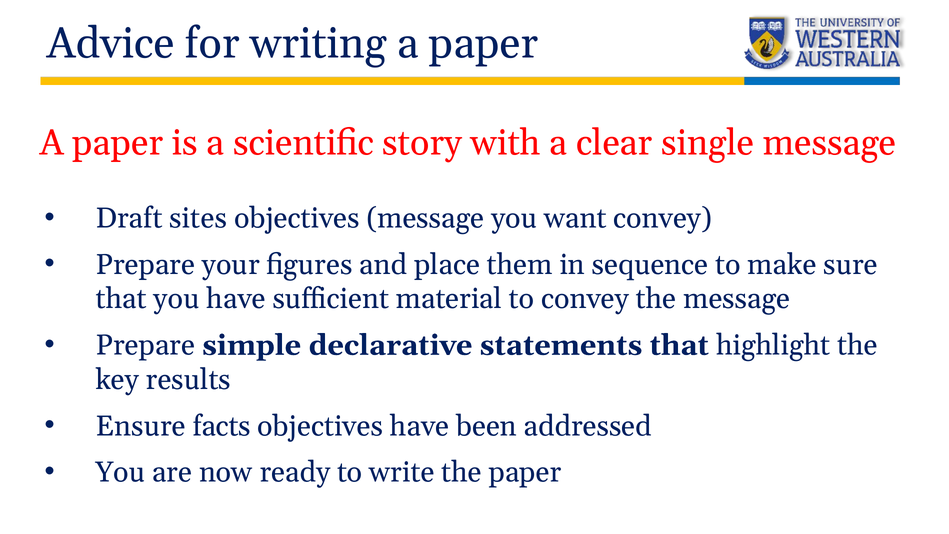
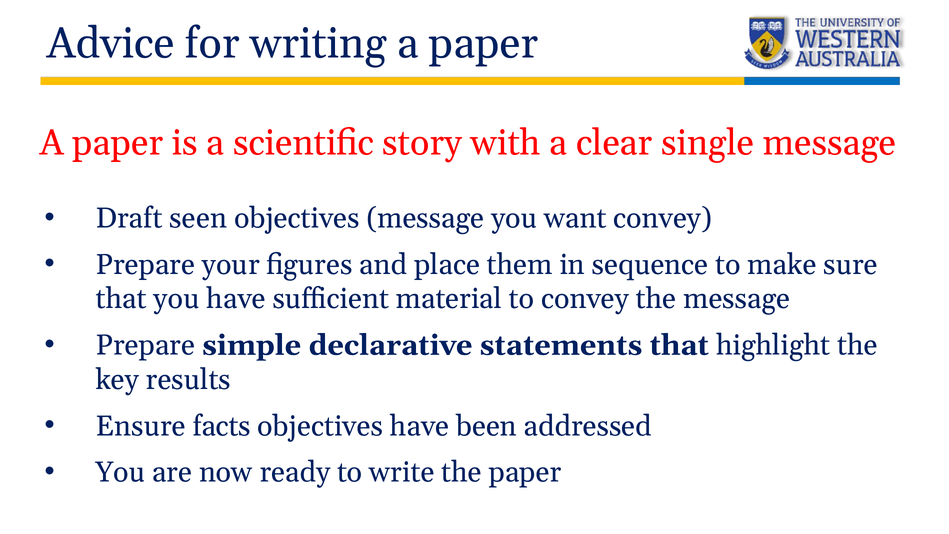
sites: sites -> seen (198, 218)
